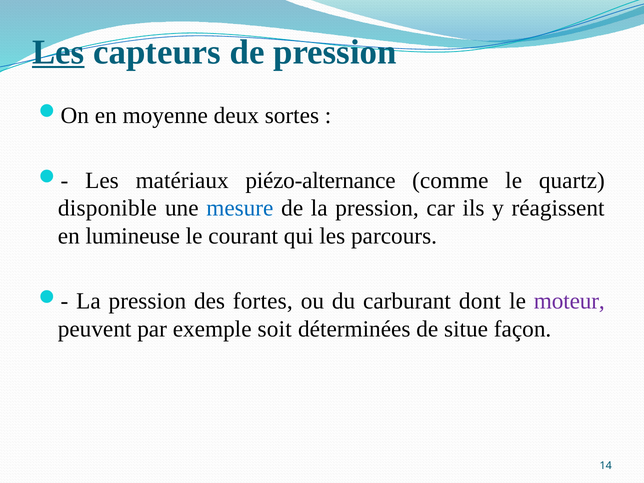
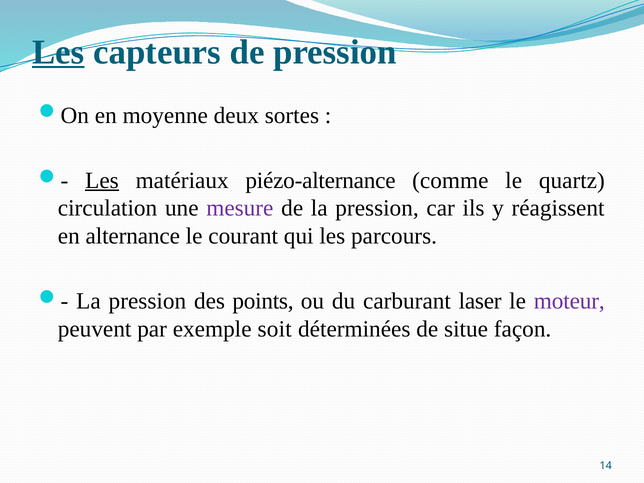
Les underline: none -> present (102, 180)
disponible: disponible -> circulation (108, 208)
mesure colour: blue -> purple (240, 208)
lumineuse: lumineuse -> alternance (133, 236)
fortes: fortes -> points (263, 301)
dont: dont -> laser (480, 301)
